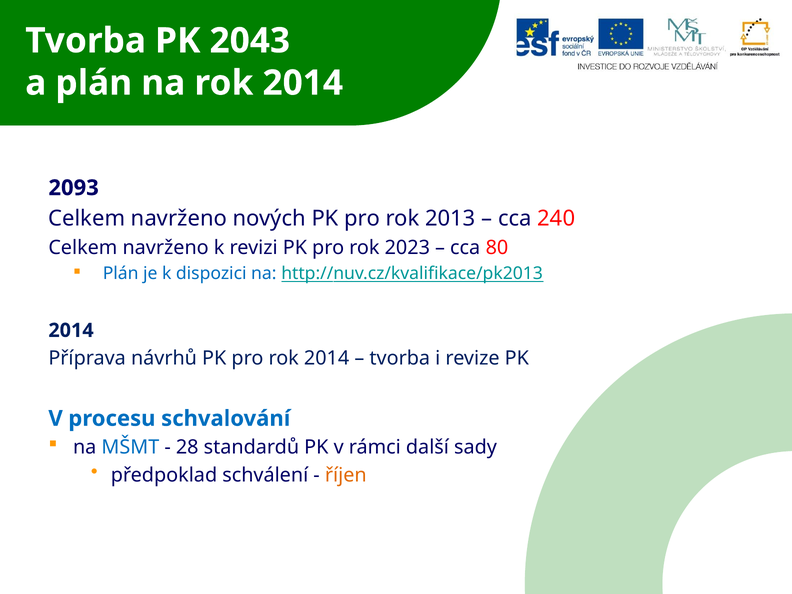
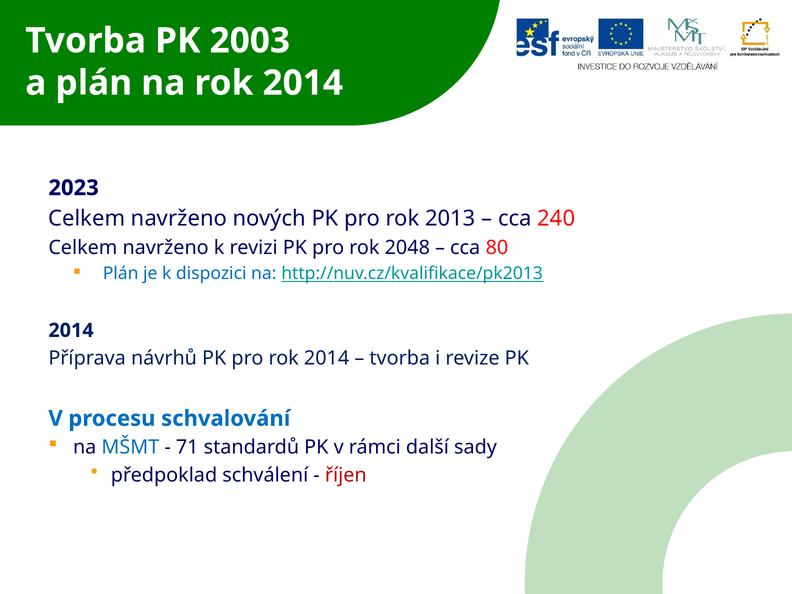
2043: 2043 -> 2003 (250, 41)
2093: 2093 -> 2023 (74, 188)
2023: 2023 -> 2048 (407, 248)
28: 28 -> 71 (187, 447)
říjen colour: orange -> red (346, 475)
